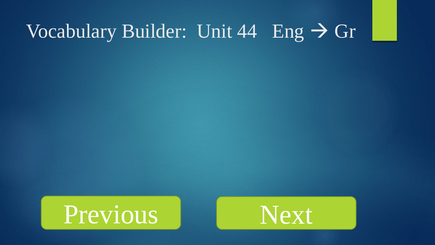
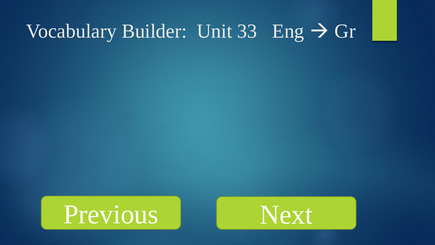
44: 44 -> 33 (247, 31)
